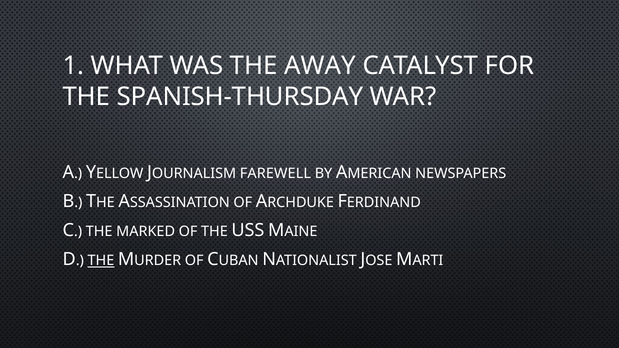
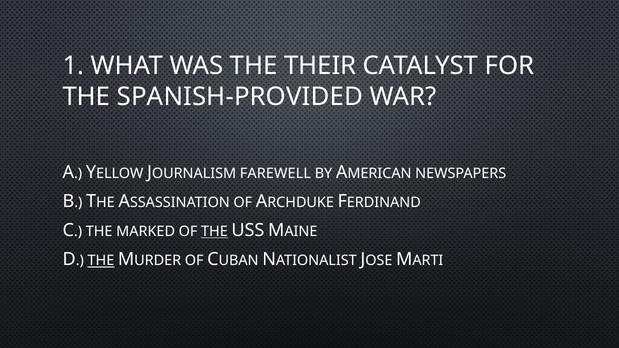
AWAY: AWAY -> THEIR (320, 66)
SPANISH-THURSDAY: SPANISH-THURSDAY -> SPANISH-PROVIDED (240, 97)
THE underline: none -> present (214, 232)
